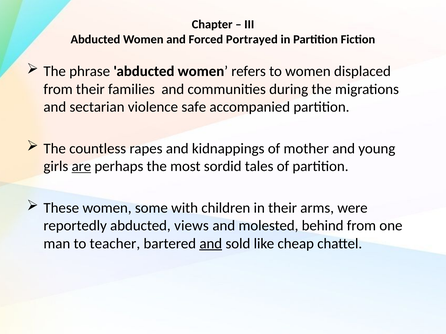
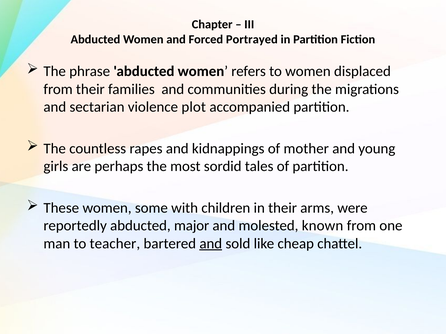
safe: safe -> plot (194, 107)
are underline: present -> none (81, 167)
views: views -> major (192, 226)
behind: behind -> known (323, 226)
